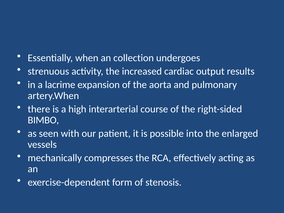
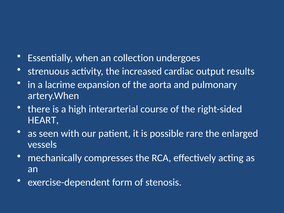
BIMBO: BIMBO -> HEART (43, 120)
into: into -> rare (195, 133)
